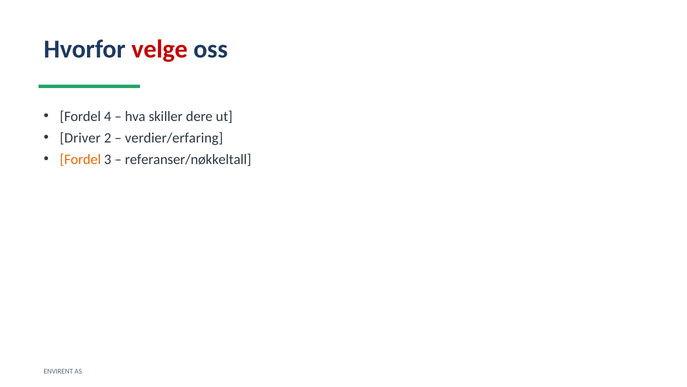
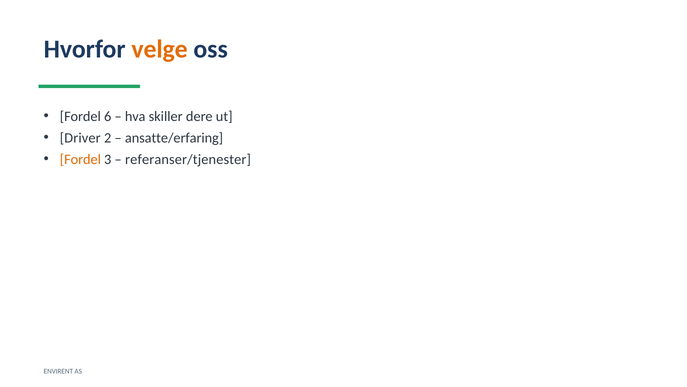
velge colour: red -> orange (160, 49)
4: 4 -> 6 (108, 116)
verdier/erfaring: verdier/erfaring -> ansatte/erfaring (174, 138)
referanser/nøkkeltall: referanser/nøkkeltall -> referanser/tjenester (188, 159)
